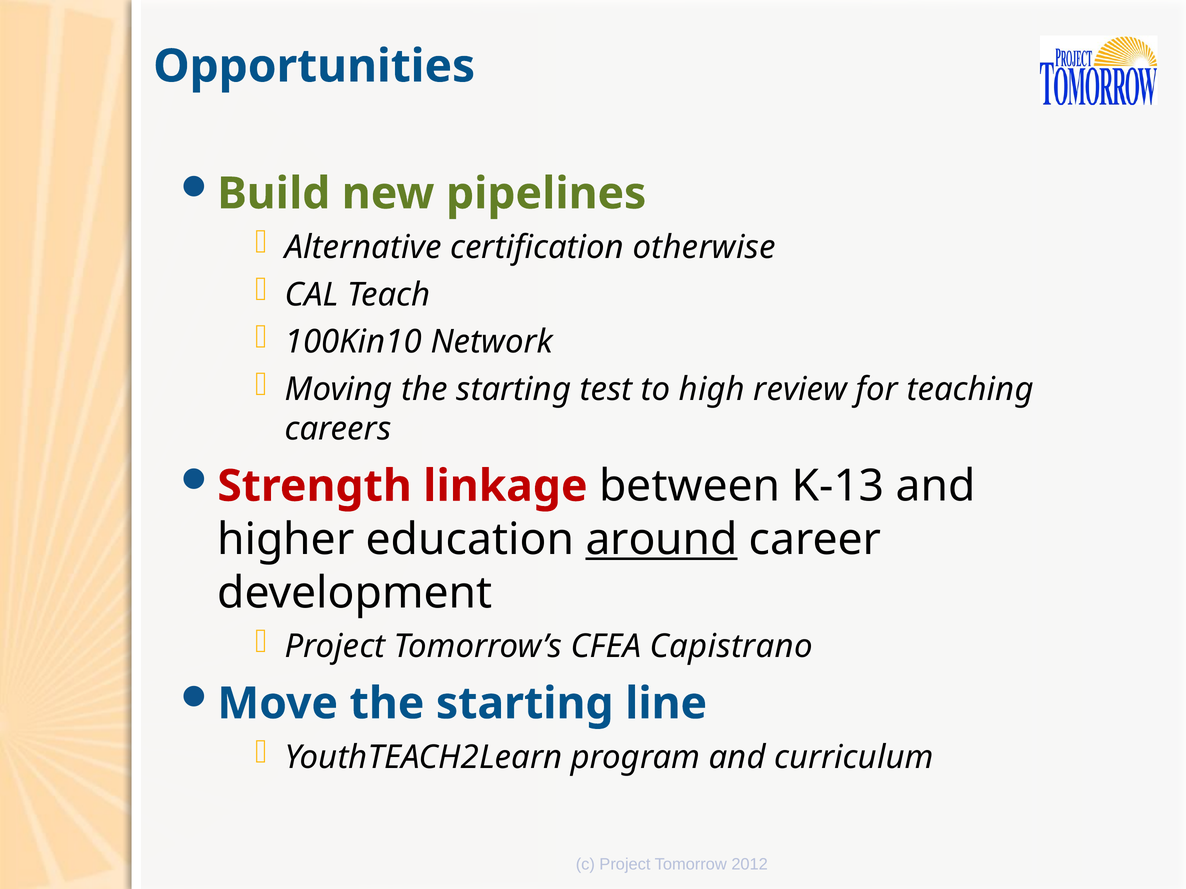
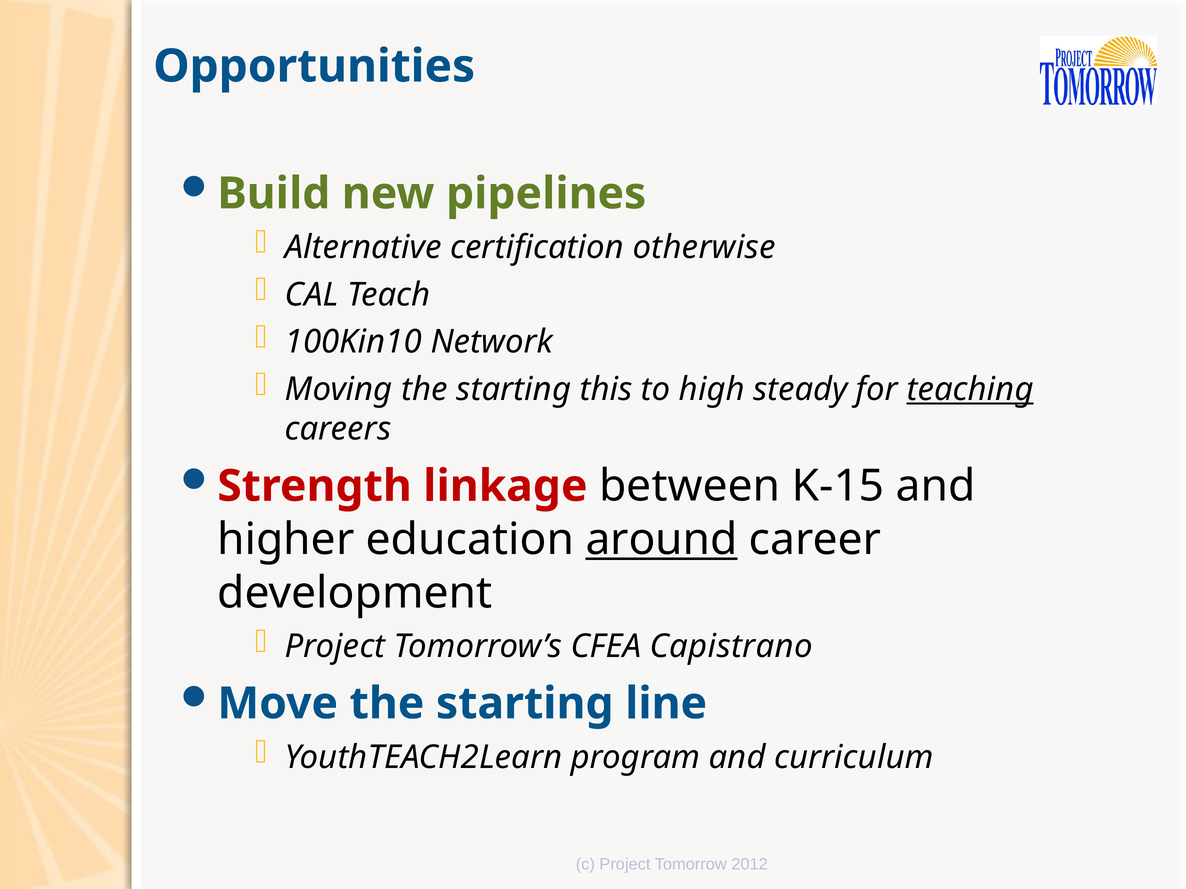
test: test -> this (606, 390)
review: review -> steady (800, 390)
teaching underline: none -> present (970, 390)
K-13: K-13 -> K-15 (838, 486)
